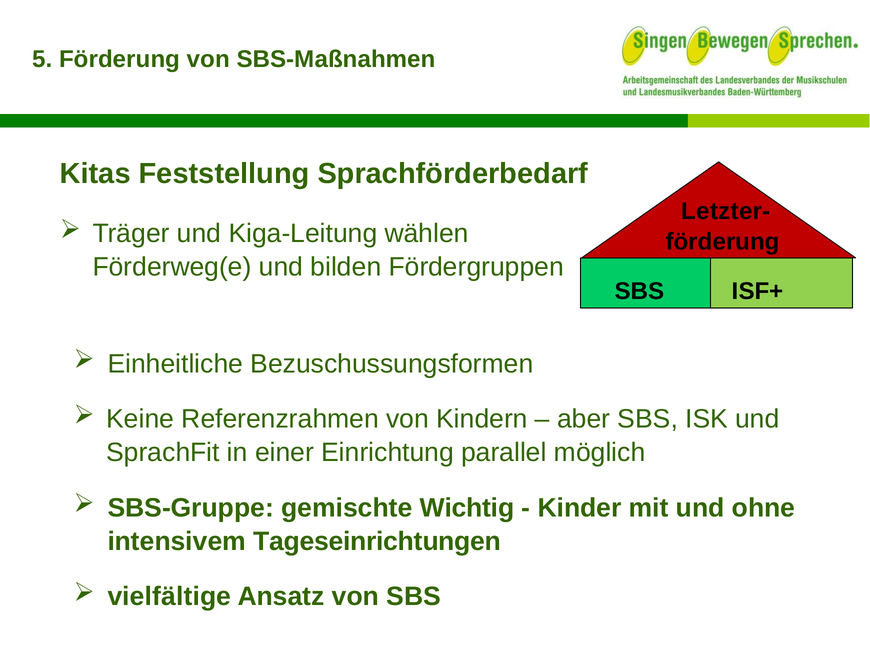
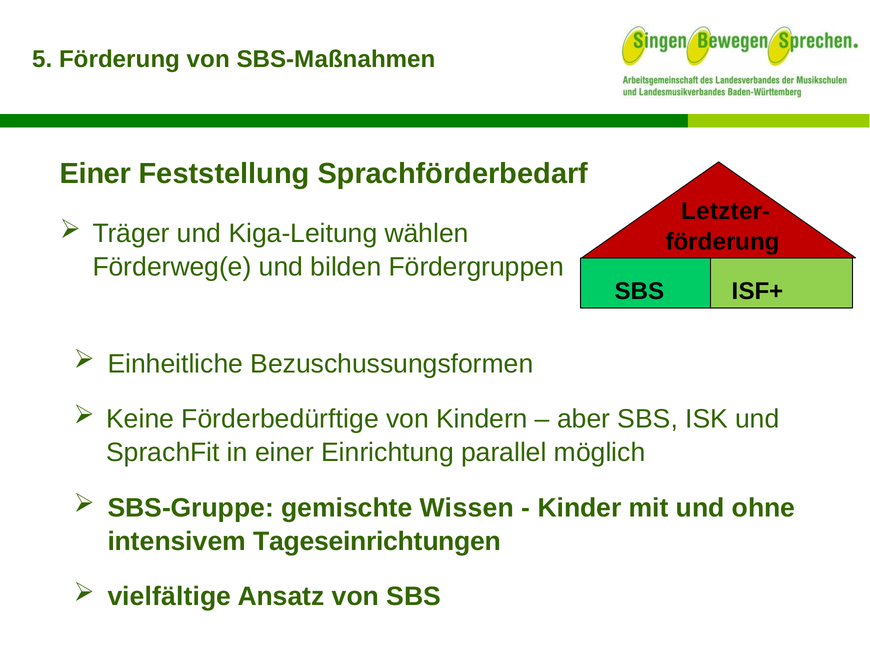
Kitas: Kitas -> Einer (95, 174)
Referenzrahmen: Referenzrahmen -> Förderbedürftige (280, 419)
Wichtig: Wichtig -> Wissen (467, 508)
